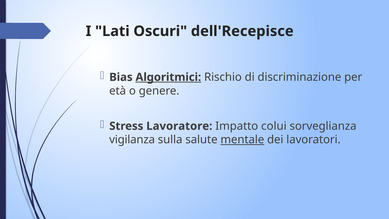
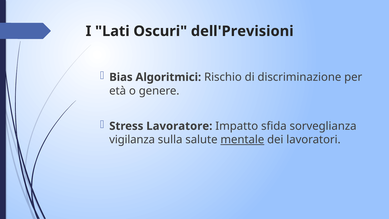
dell'Recepisce: dell'Recepisce -> dell'Previsioni (242, 31)
Algoritmici underline: present -> none (168, 77)
colui: colui -> sfida (274, 126)
